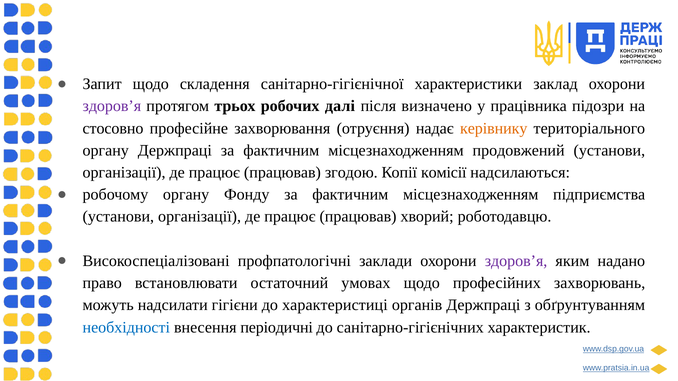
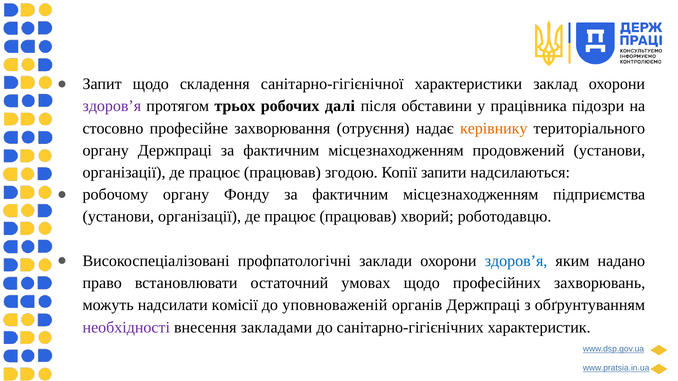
визначено: визначено -> обставини (437, 106)
комісії: комісії -> запити (444, 173)
здоров’я colour: purple -> blue (516, 261)
гігієни: гігієни -> комісії (235, 305)
характеристиці: характеристиці -> уповноваженій (335, 305)
необхідності colour: blue -> purple (126, 328)
періодичні: періодичні -> закладами (276, 328)
